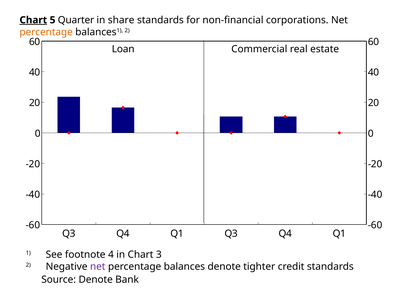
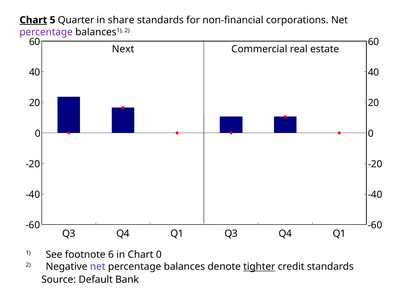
percentage colour: orange -> purple (46, 32)
Loan: Loan -> Next (123, 49)
4: 4 -> 6 (111, 255)
Chart 3: 3 -> 0 (159, 255)
tighter underline: none -> present (259, 267)
Source Denote: Denote -> Default (96, 280)
